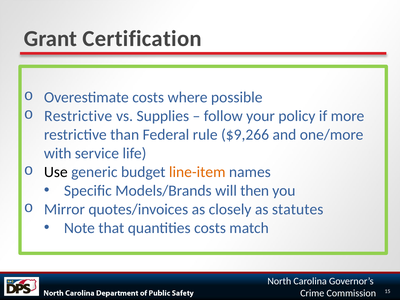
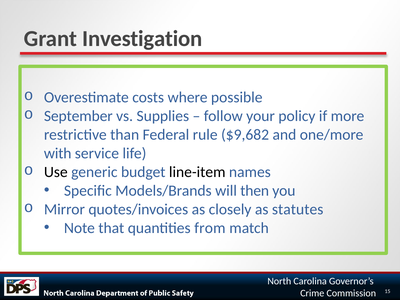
Certification: Certification -> Investigation (142, 39)
Restrictive: Restrictive -> September (78, 116)
$9,266: $9,266 -> $9,682 (245, 135)
line-item colour: orange -> black (197, 172)
quantities costs: costs -> from (210, 228)
